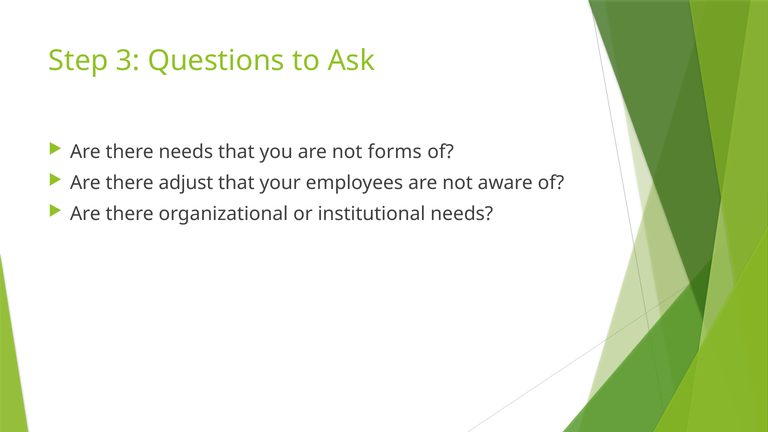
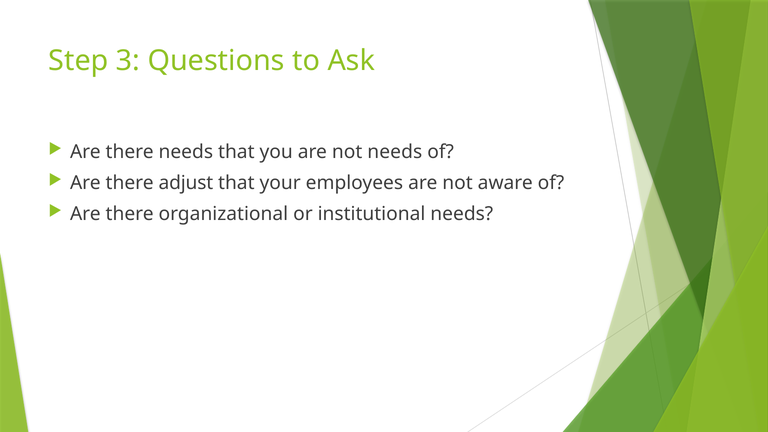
not forms: forms -> needs (395, 152)
